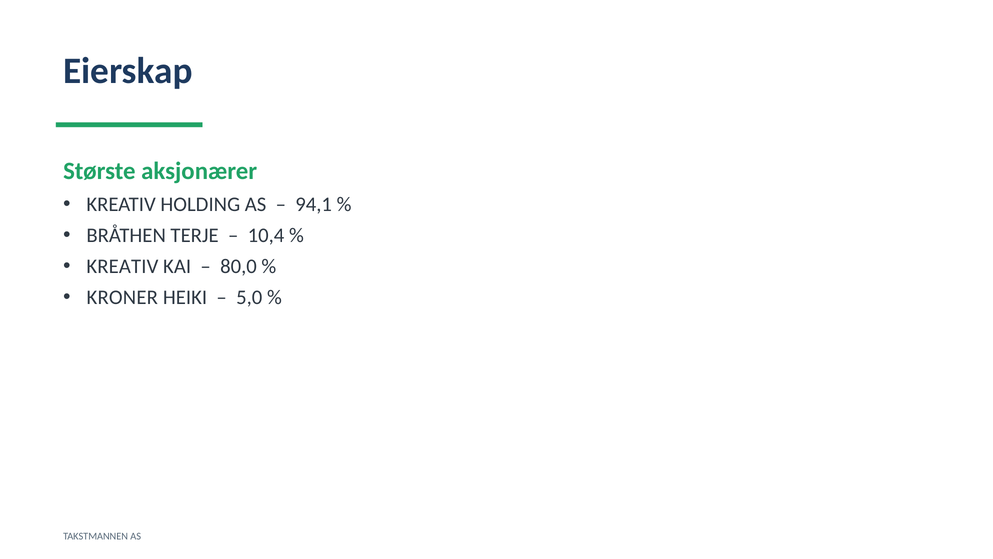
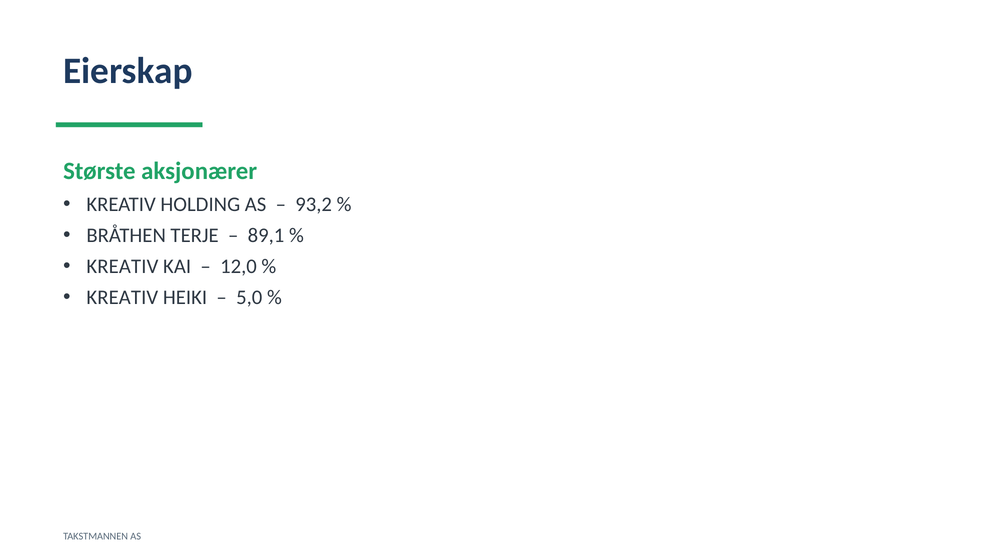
94,1: 94,1 -> 93,2 (314, 204)
10,4: 10,4 -> 89,1 (266, 235)
80,0: 80,0 -> 12,0 (238, 266)
KRONER: KRONER -> KREATIV (122, 297)
